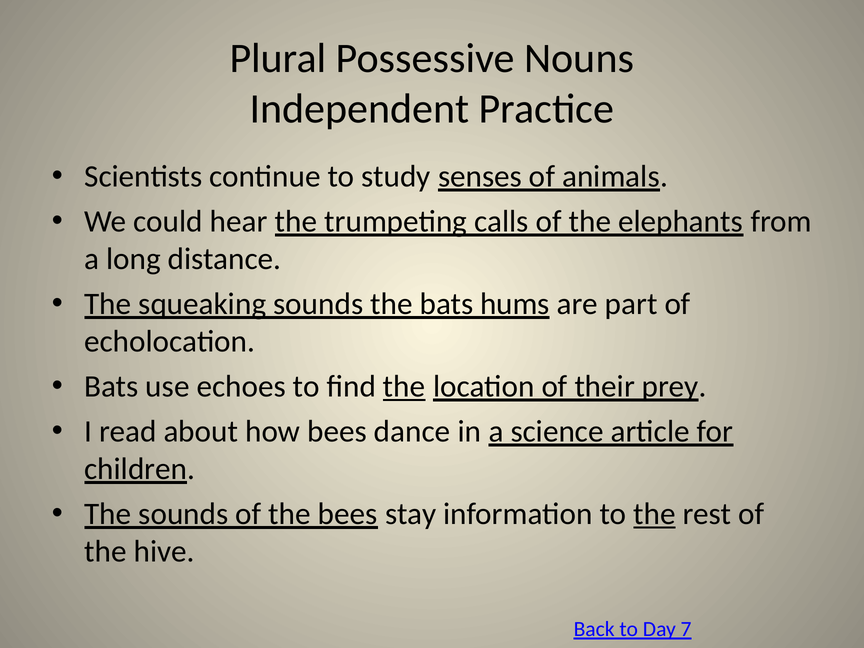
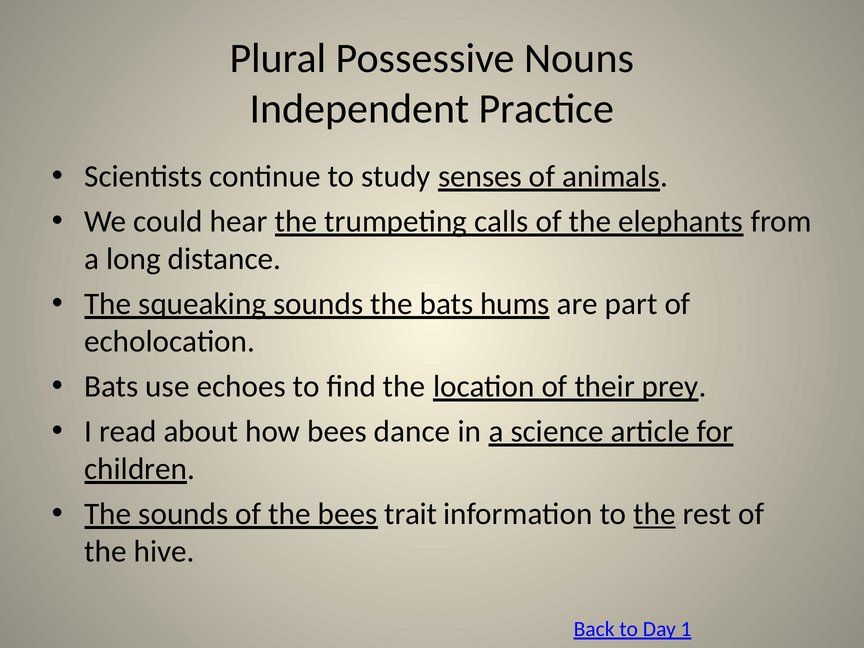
the underline: present -> none (404, 387)
stay: stay -> trait (411, 514)
7: 7 -> 1 (686, 629)
